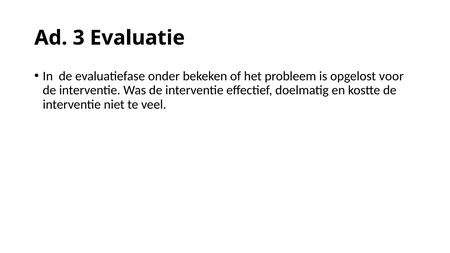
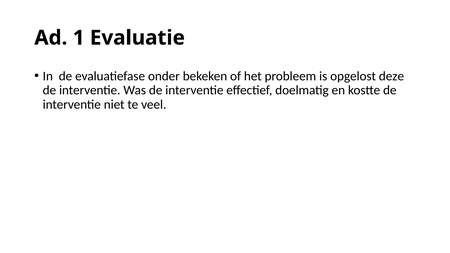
3: 3 -> 1 (79, 38)
voor: voor -> deze (391, 76)
